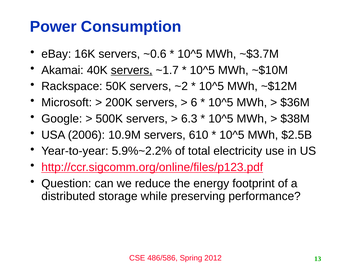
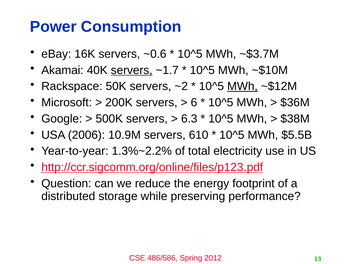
MWh underline: none -> present (242, 86)
$2.5B: $2.5B -> $5.5B (297, 135)
5.9%~2.2%: 5.9%~2.2% -> 1.3%~2.2% (142, 151)
